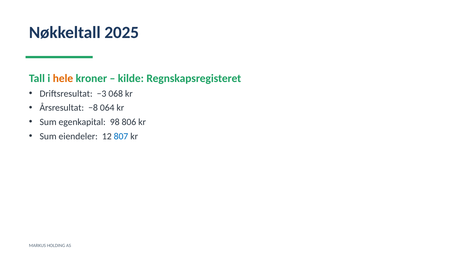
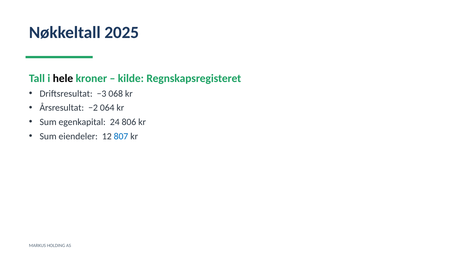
hele colour: orange -> black (63, 78)
−8: −8 -> −2 (93, 108)
98: 98 -> 24 (115, 122)
